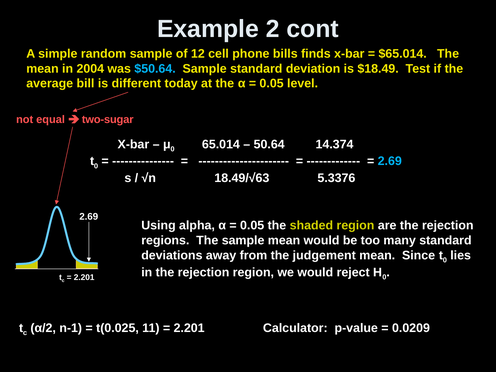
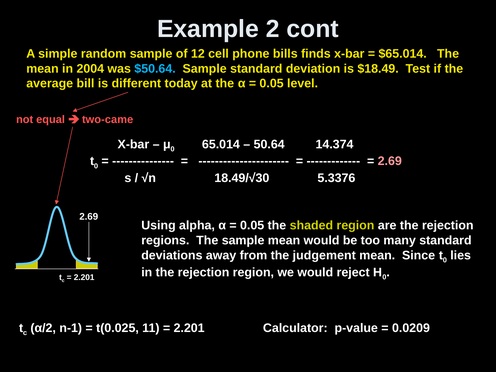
two-sugar: two-sugar -> two-came (108, 119)
2.69 colour: light blue -> pink (390, 161)
18.49/√63: 18.49/√63 -> 18.49/√30 (242, 178)
